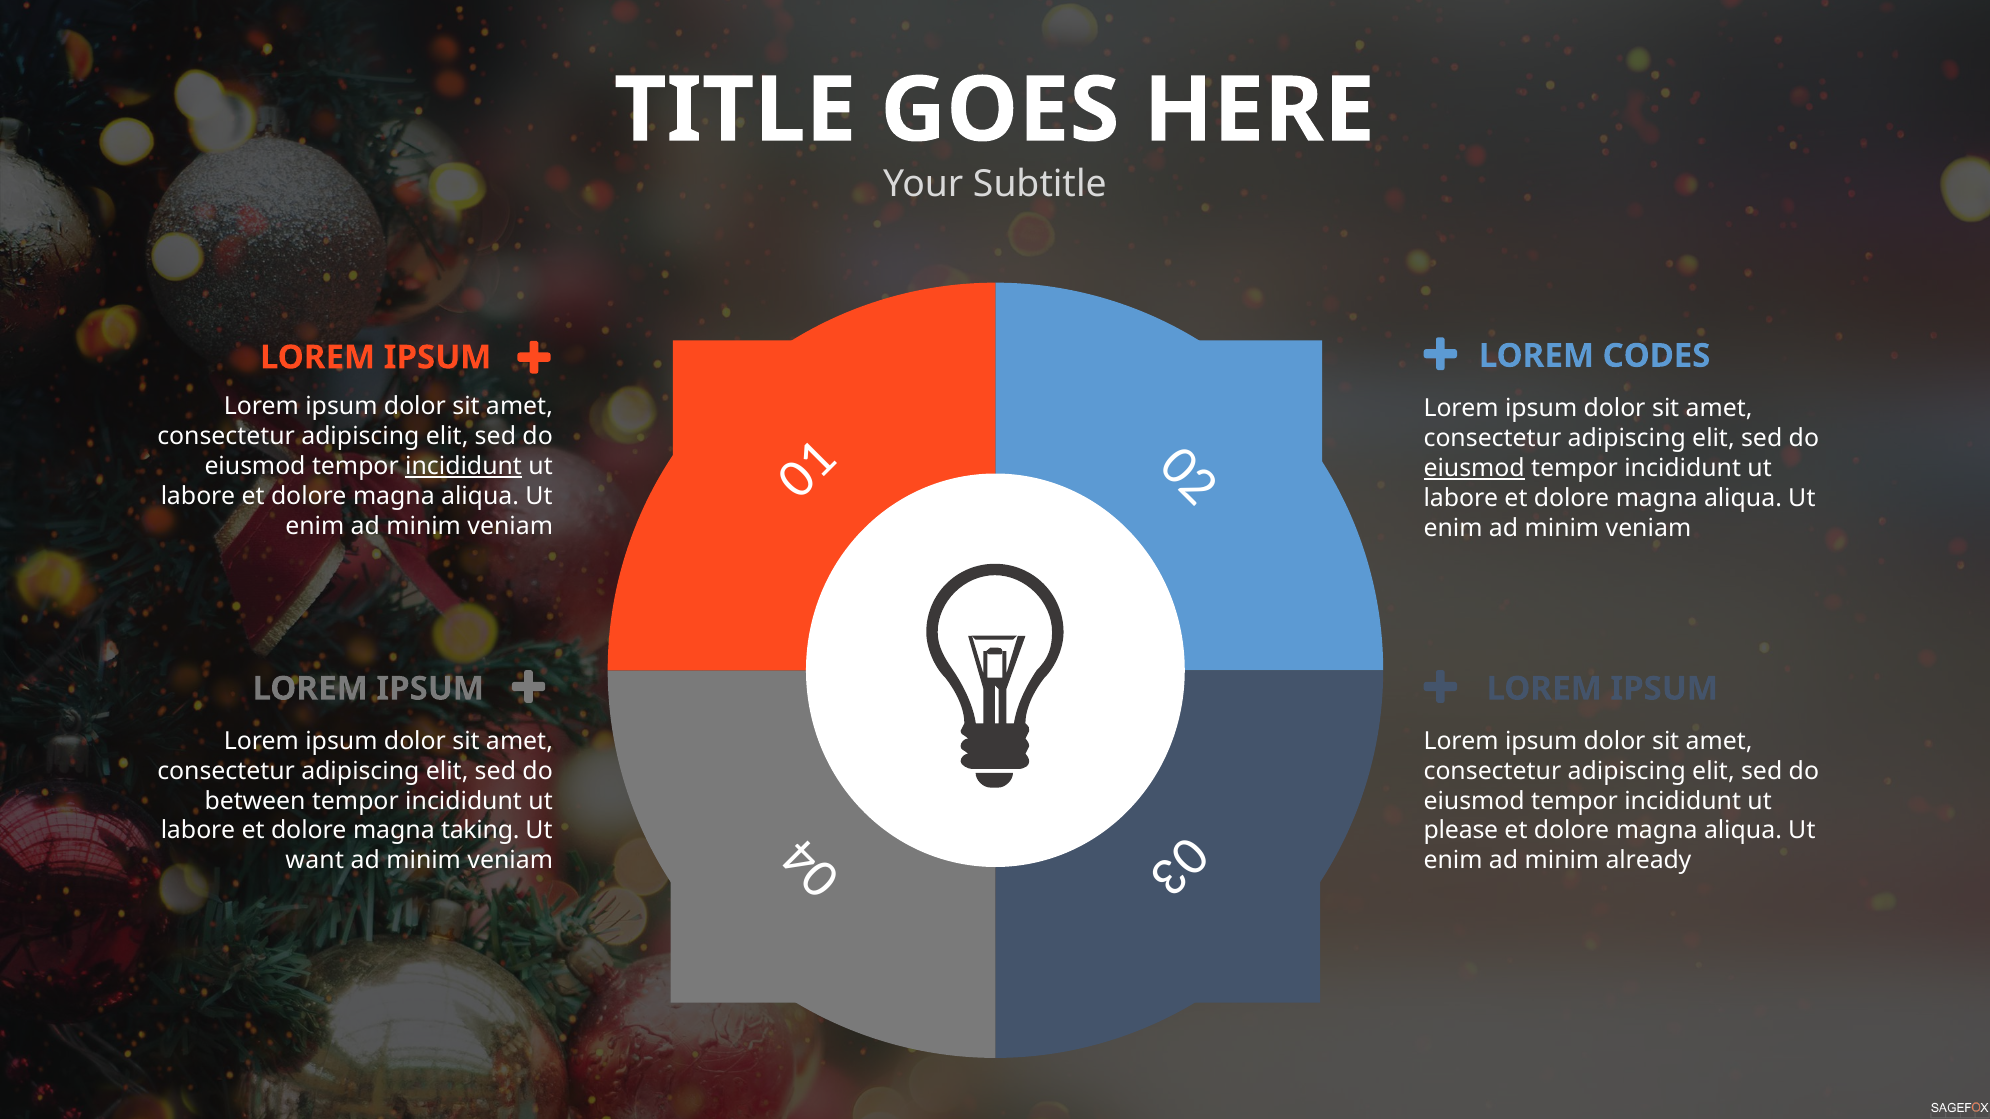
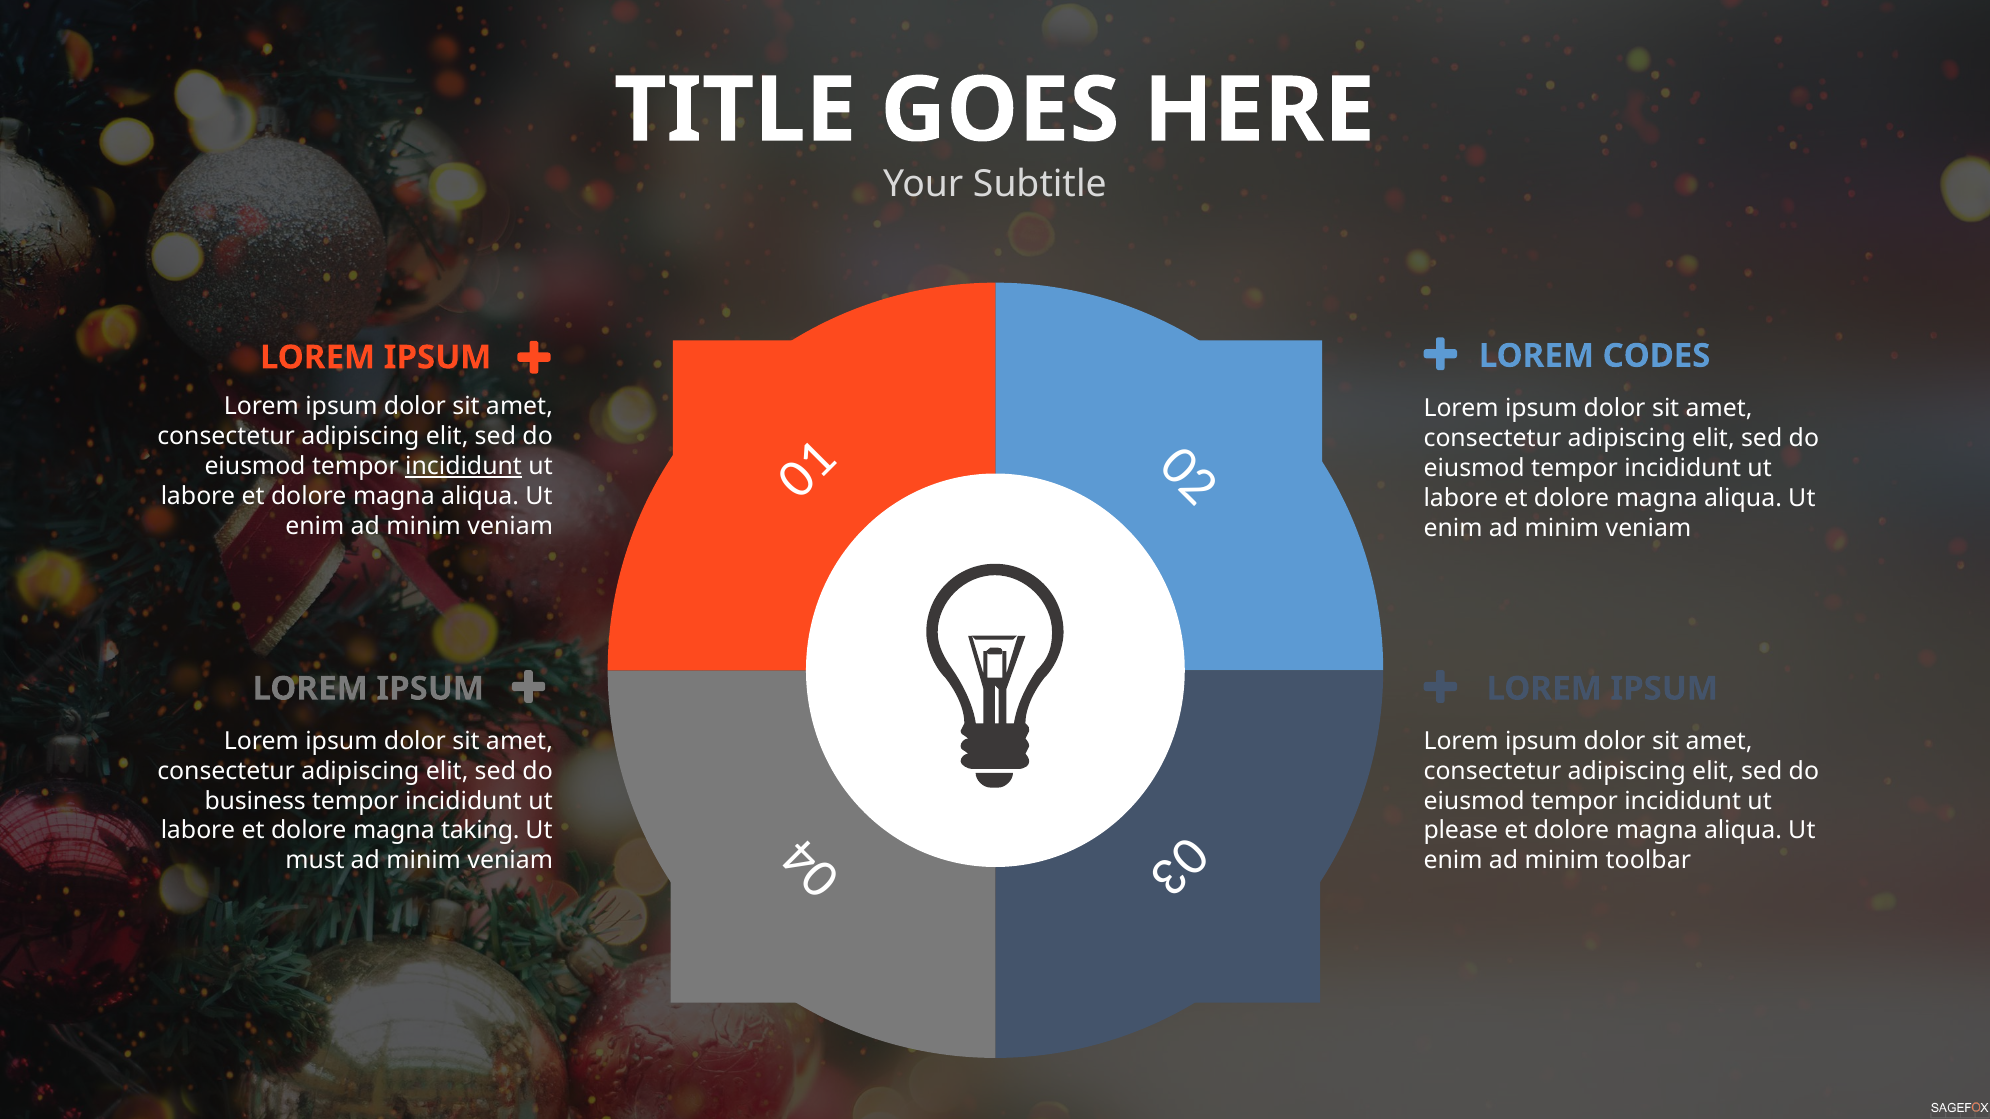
eiusmod underline: present -> none (1474, 468)
between: between -> business (255, 801)
want: want -> must (315, 861)
already: already -> toolbar (1648, 861)
